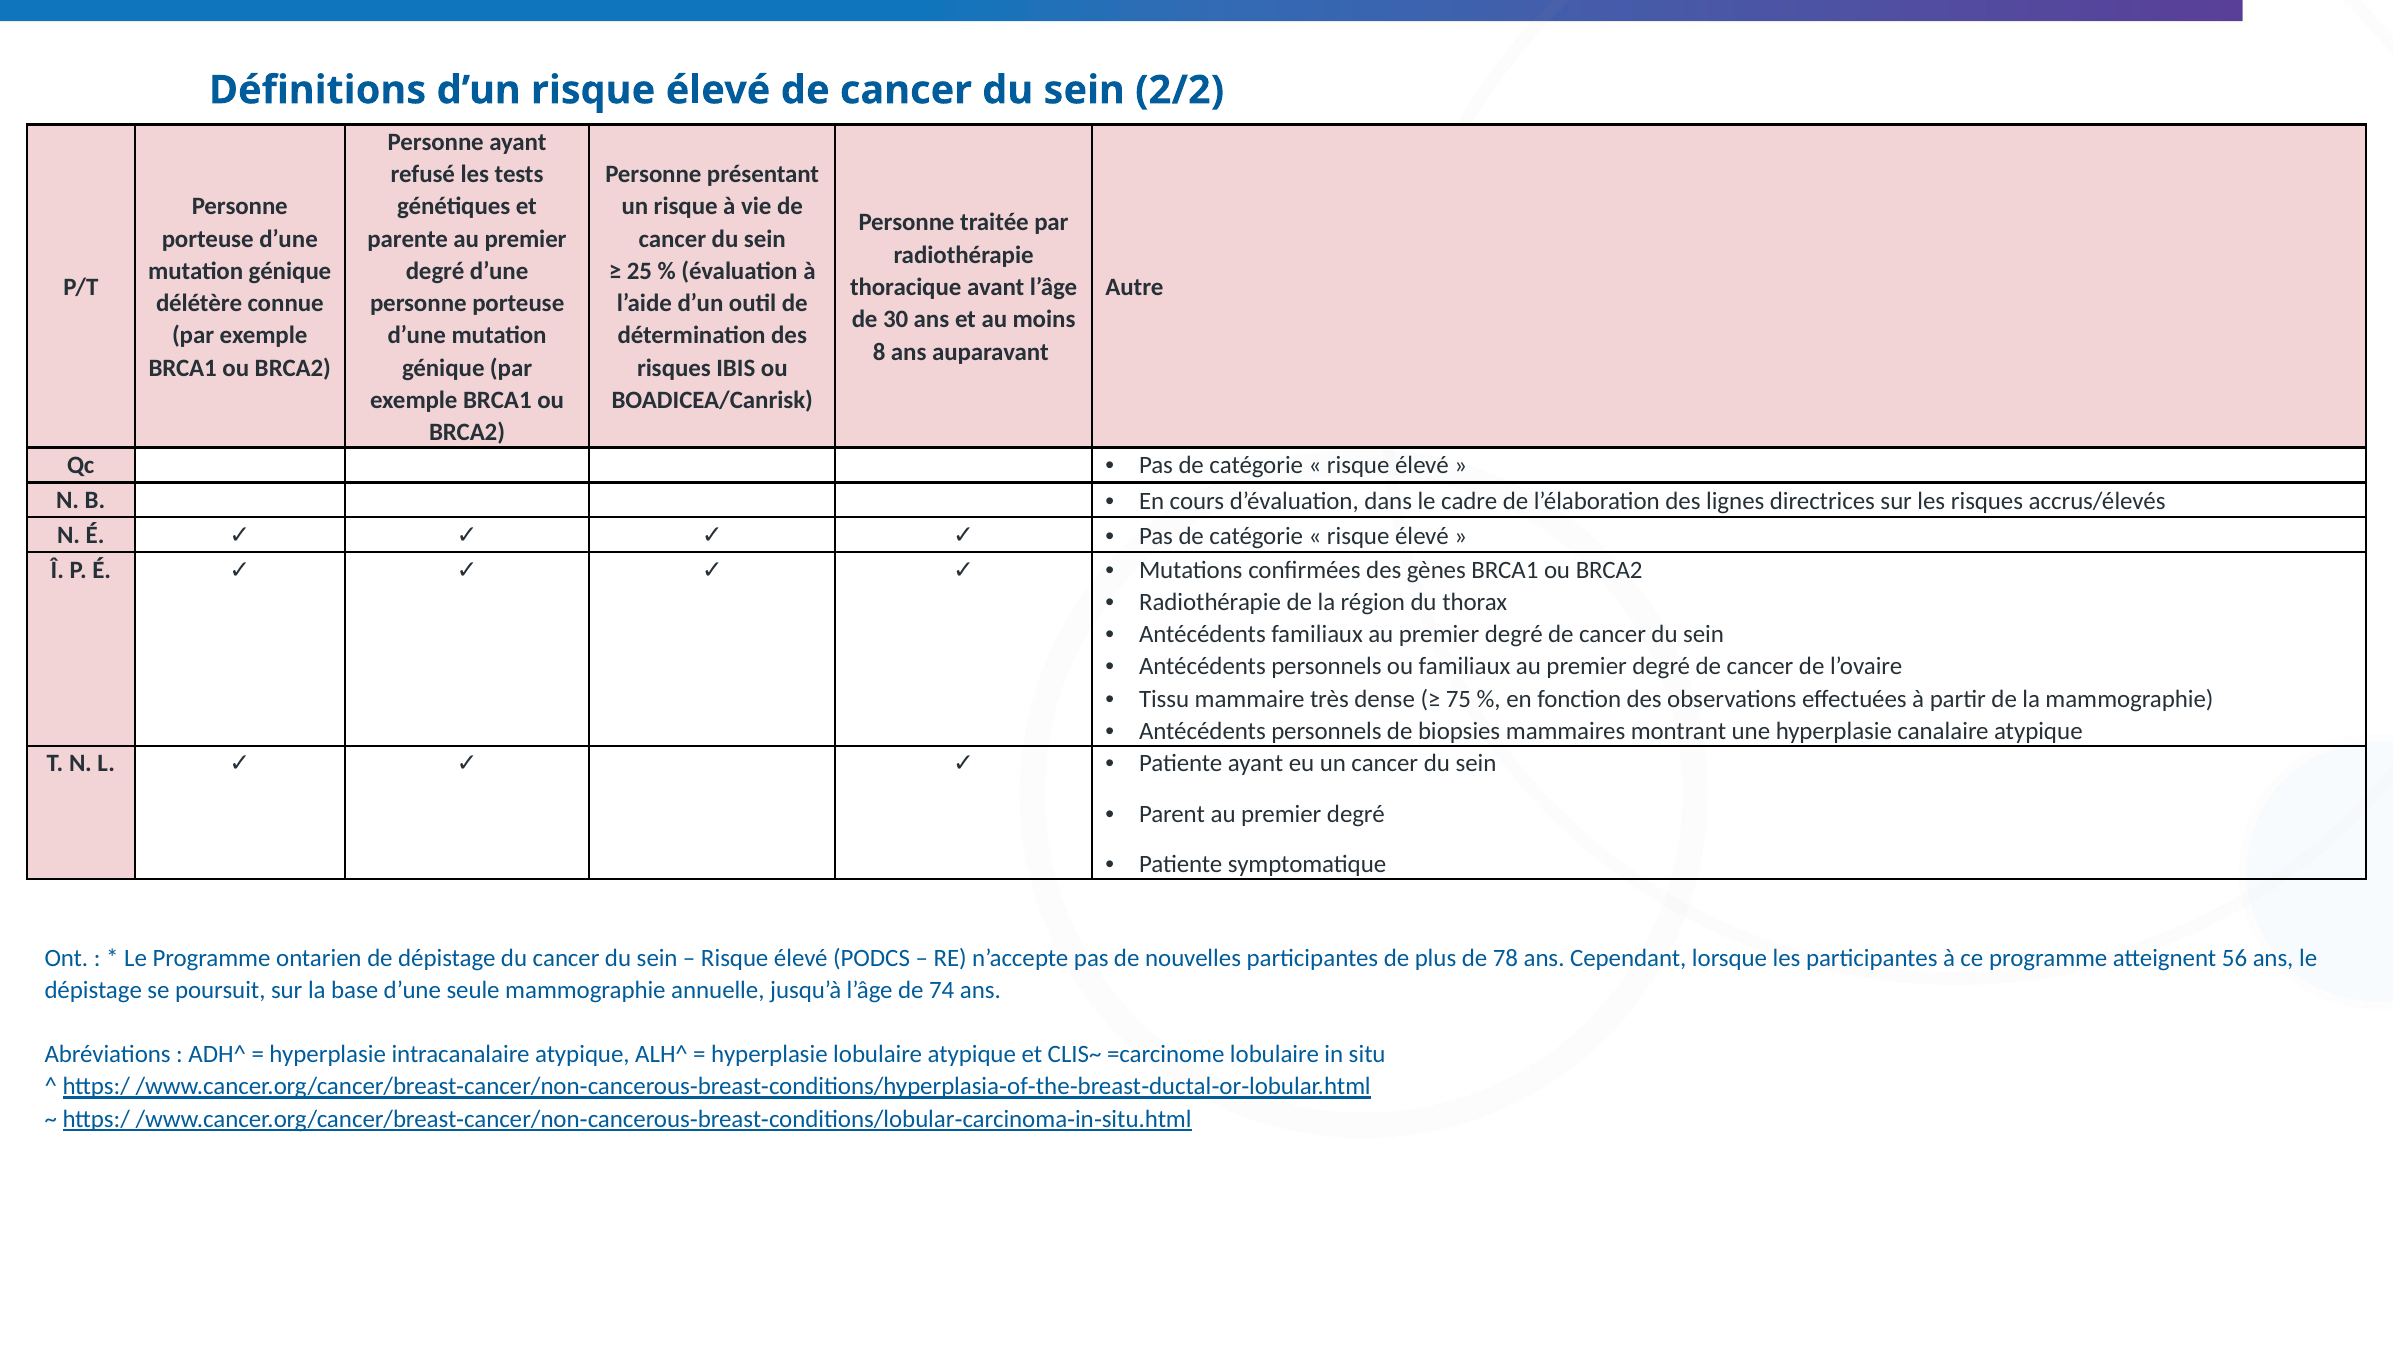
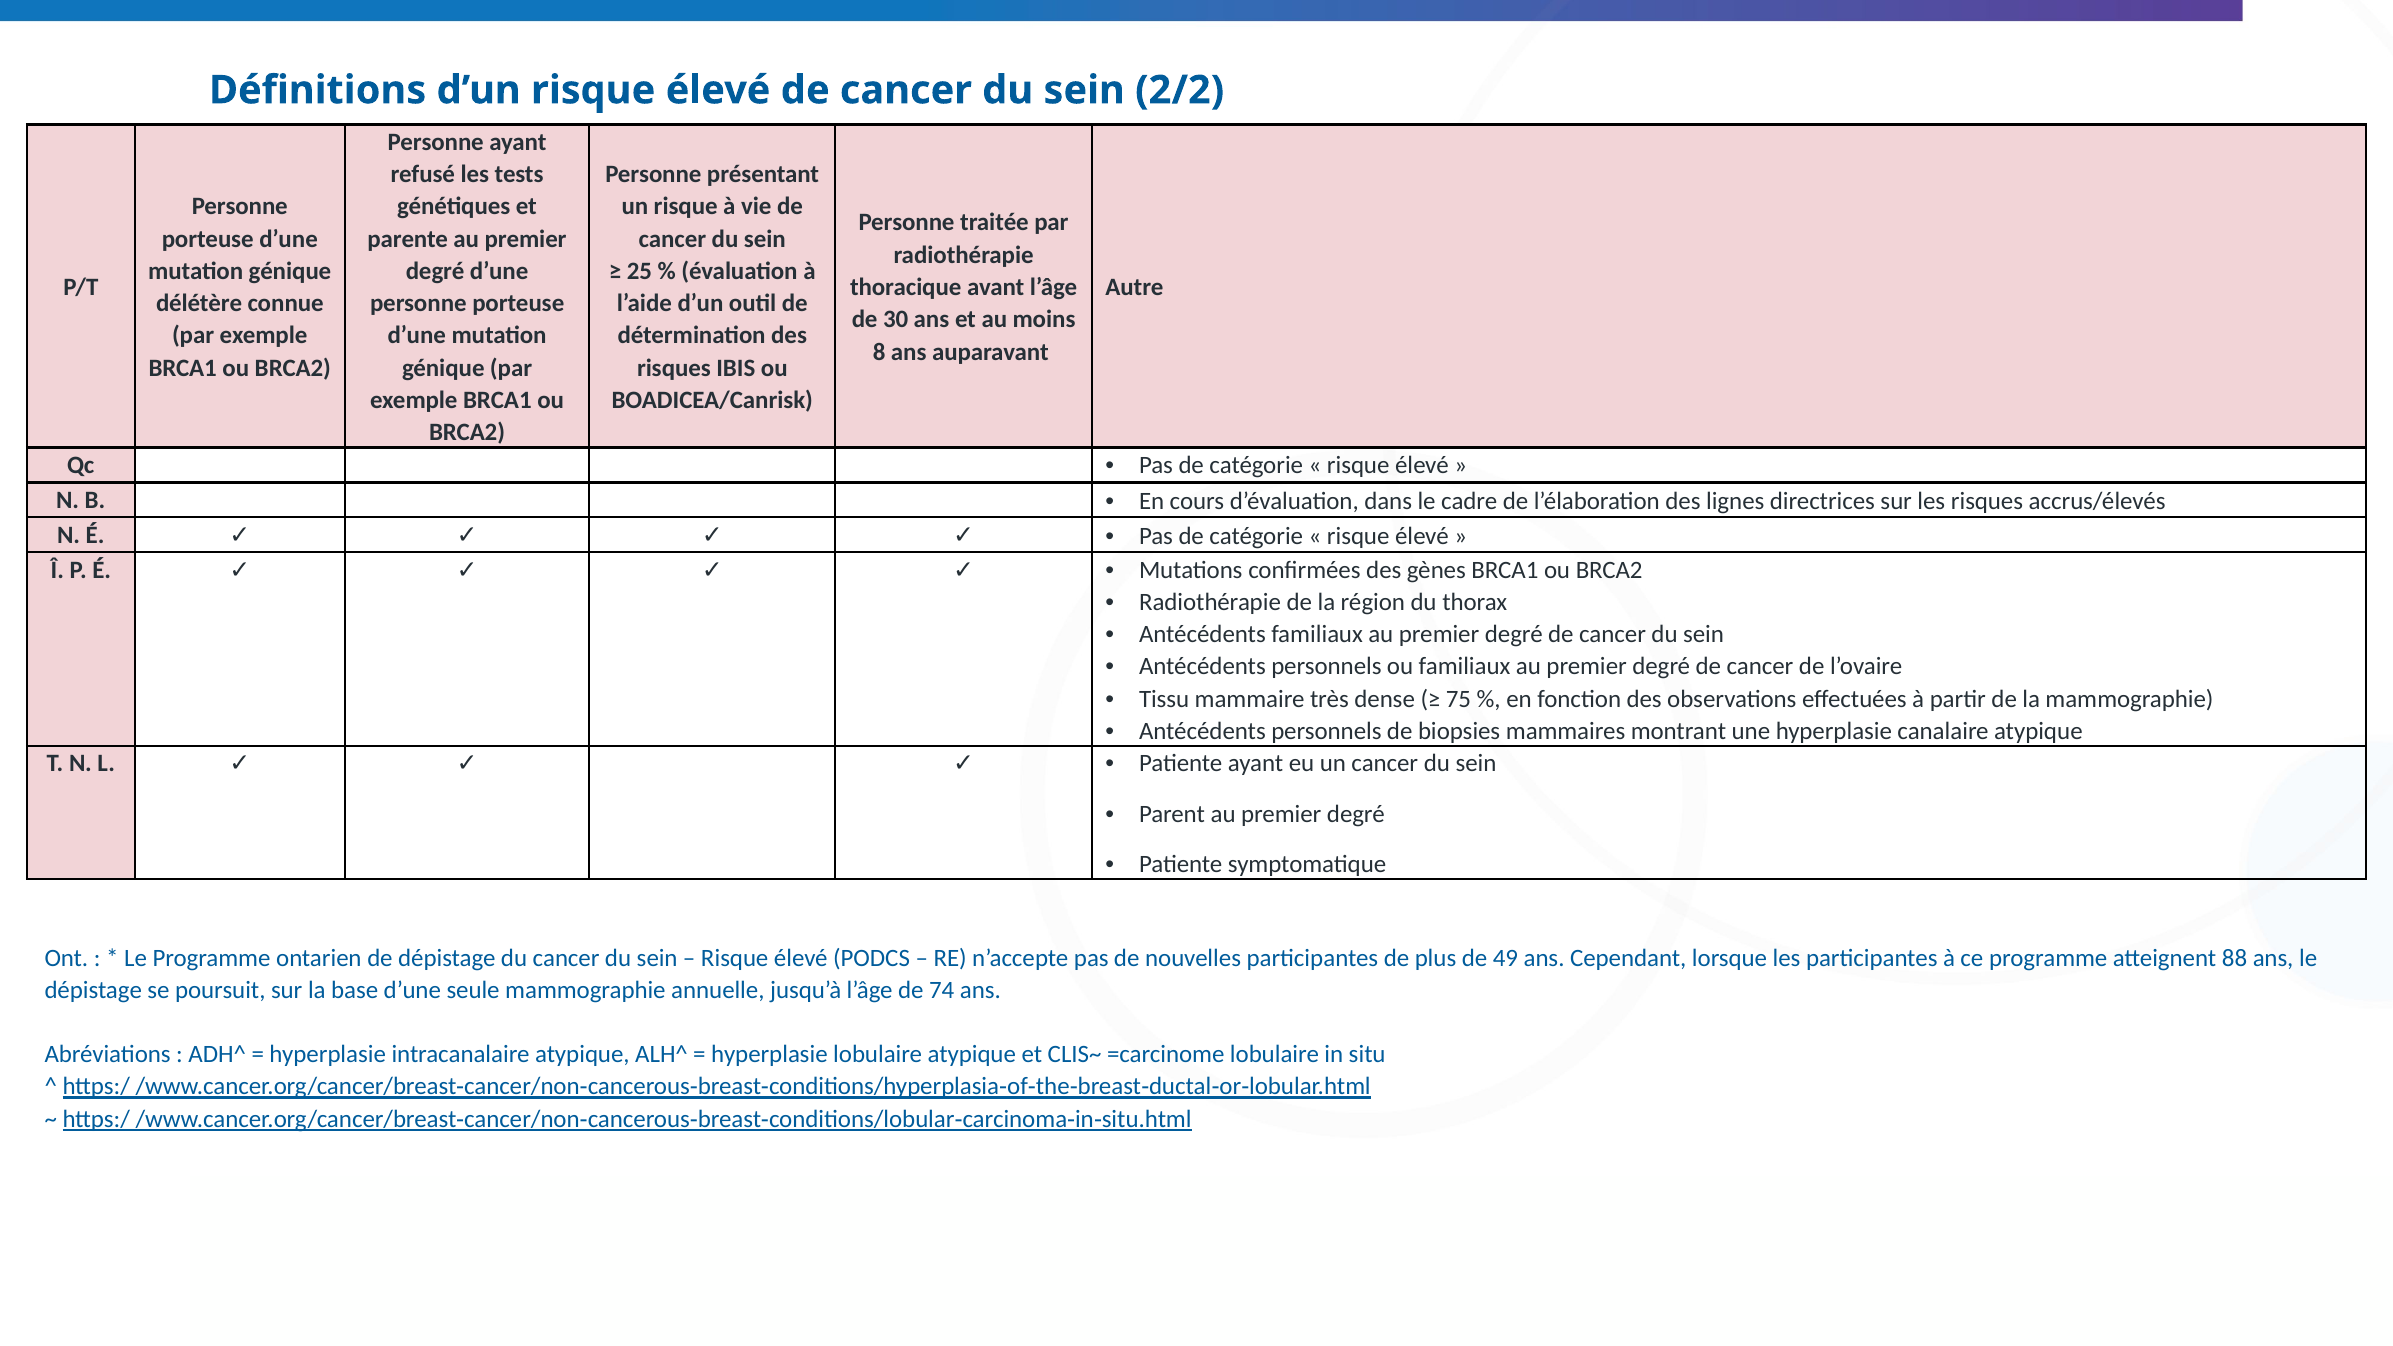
78: 78 -> 49 (1505, 959)
56: 56 -> 88 (2235, 959)
